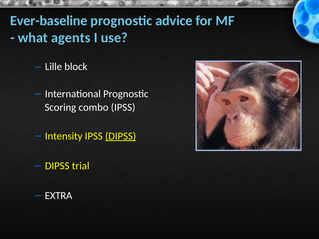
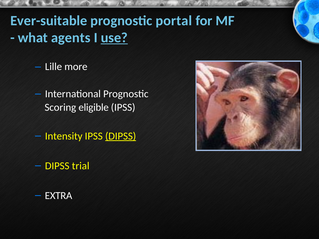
Ever-baseline: Ever-baseline -> Ever-suitable (49, 21)
advice: advice -> portal (174, 21)
use underline: none -> present (114, 38)
block: block -> more (76, 67)
combo: combo -> eligible (94, 108)
